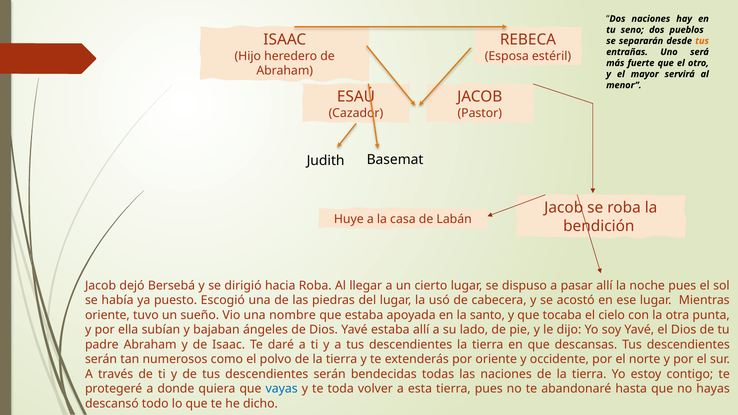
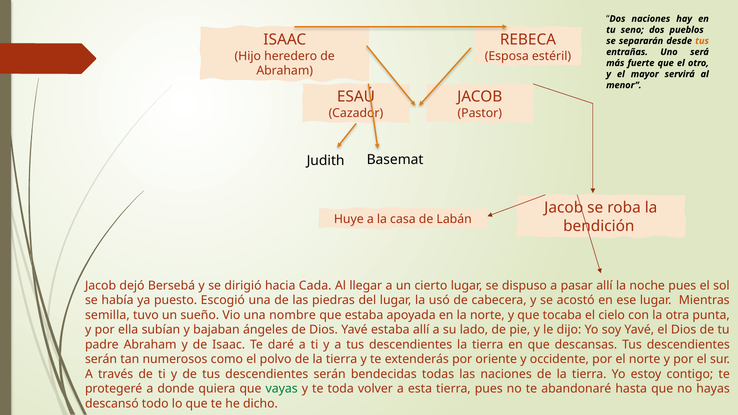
hacia Roba: Roba -> Cada (315, 286)
oriente: oriente -> semilla (107, 315)
la santo: santo -> norte (487, 315)
vayas colour: blue -> green (282, 389)
